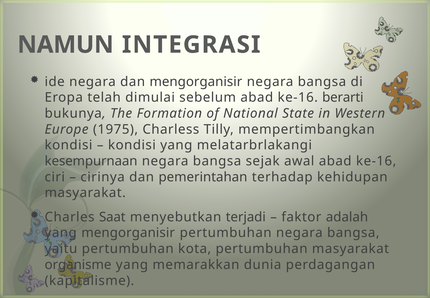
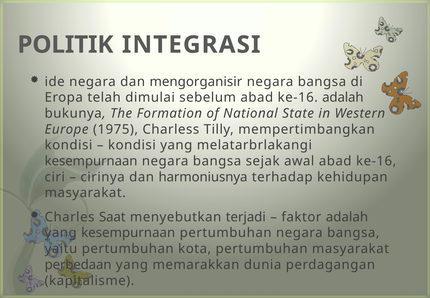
NAMUN: NAMUN -> POLITIK (65, 45)
ke-16 berarti: berarti -> adalah (343, 97)
pemerintahan: pemerintahan -> harmoniusnya (203, 177)
yang mengorganisir: mengorganisir -> kesempurnaan (128, 233)
organisme: organisme -> perbedaan (78, 264)
